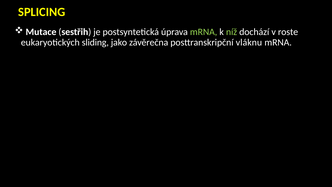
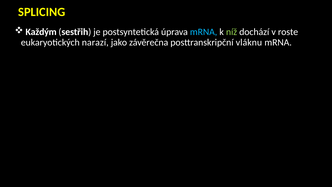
Mutace: Mutace -> Každým (41, 32)
mRNA colour: light green -> light blue (204, 32)
sliding: sliding -> narazí (95, 42)
